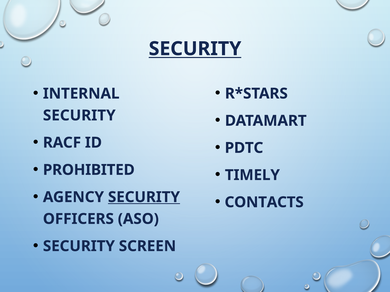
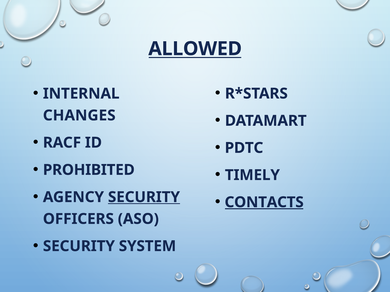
SECURITY: SECURITY -> ALLOWED (195, 49)
SECURITY: SECURITY -> CHANGES (79, 116)
CONTACTS underline: none -> present (264, 203)
SCREEN: SCREEN -> SYSTEM (147, 247)
